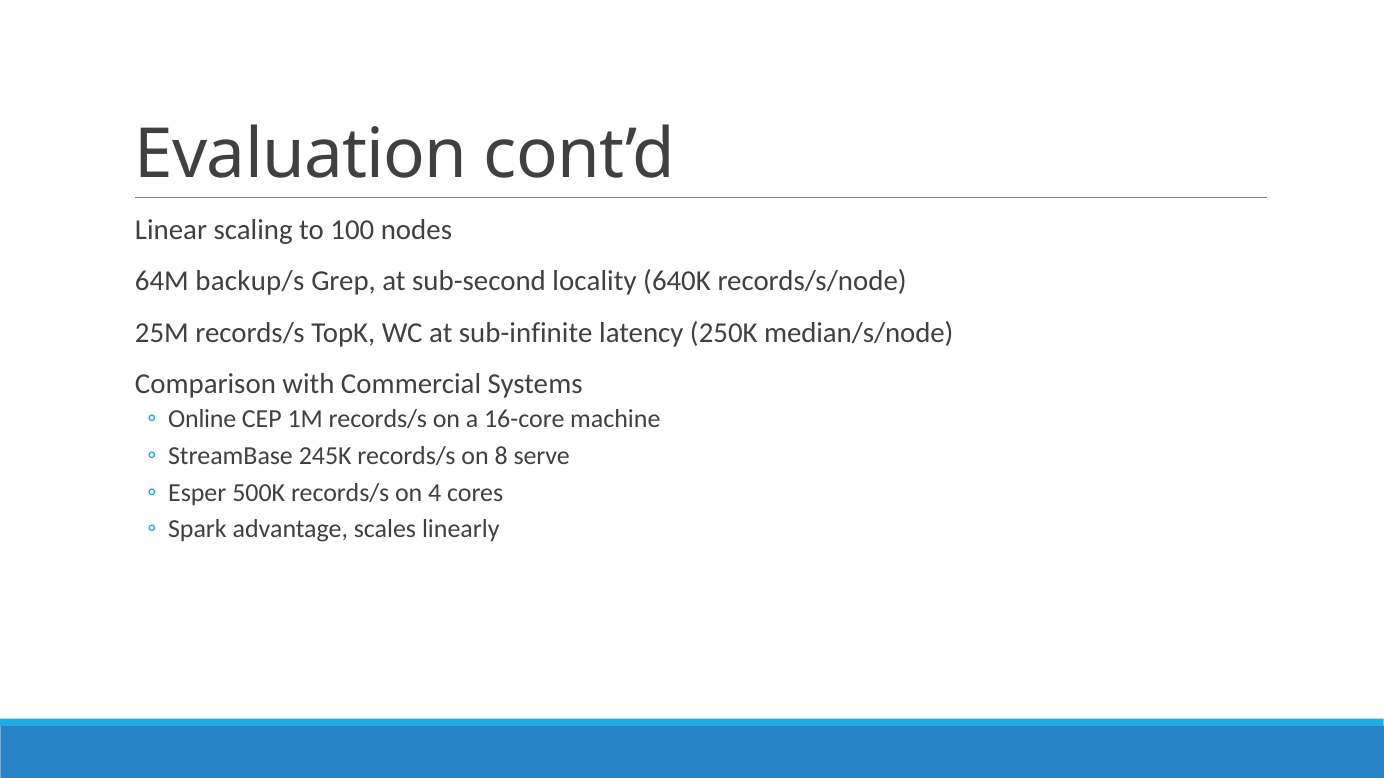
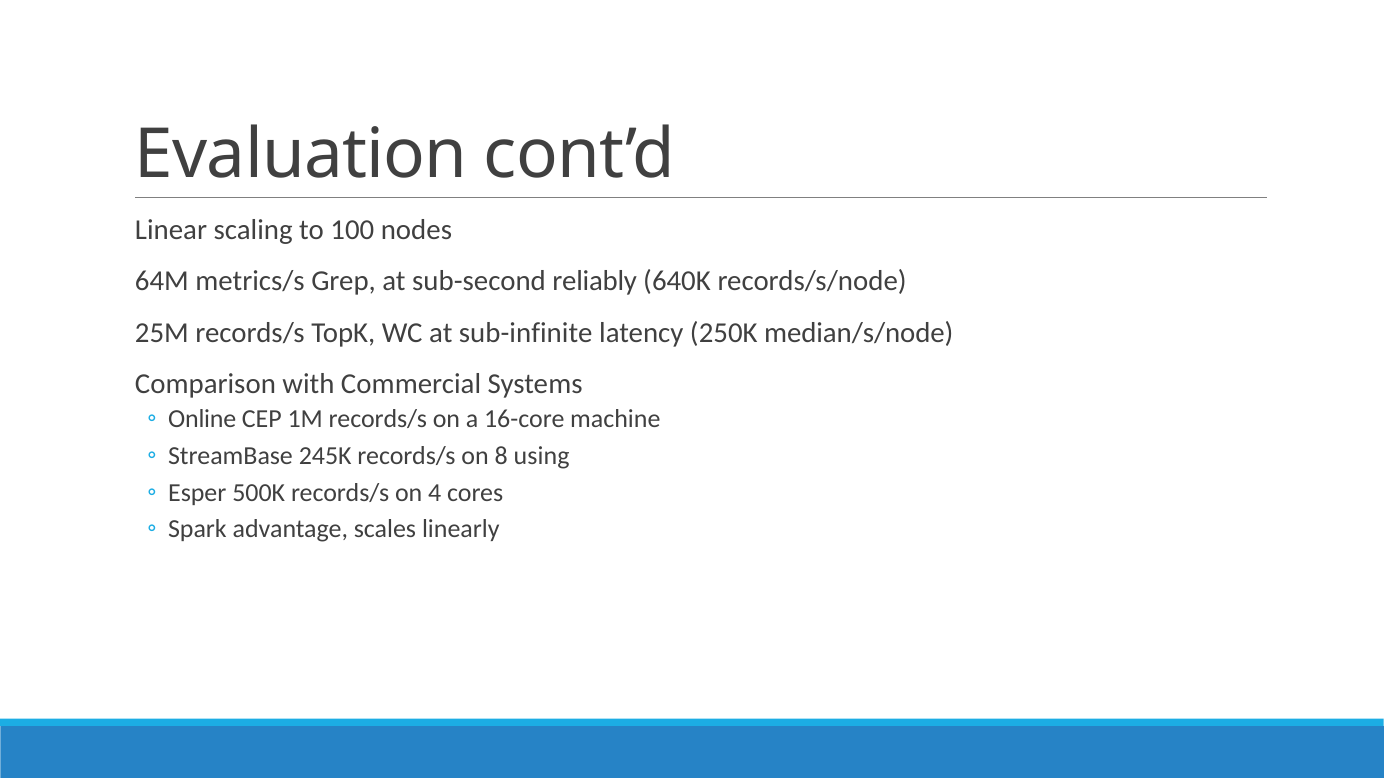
backup/s: backup/s -> metrics/s (250, 281)
locality: locality -> reliably (595, 281)
serve: serve -> using (542, 456)
